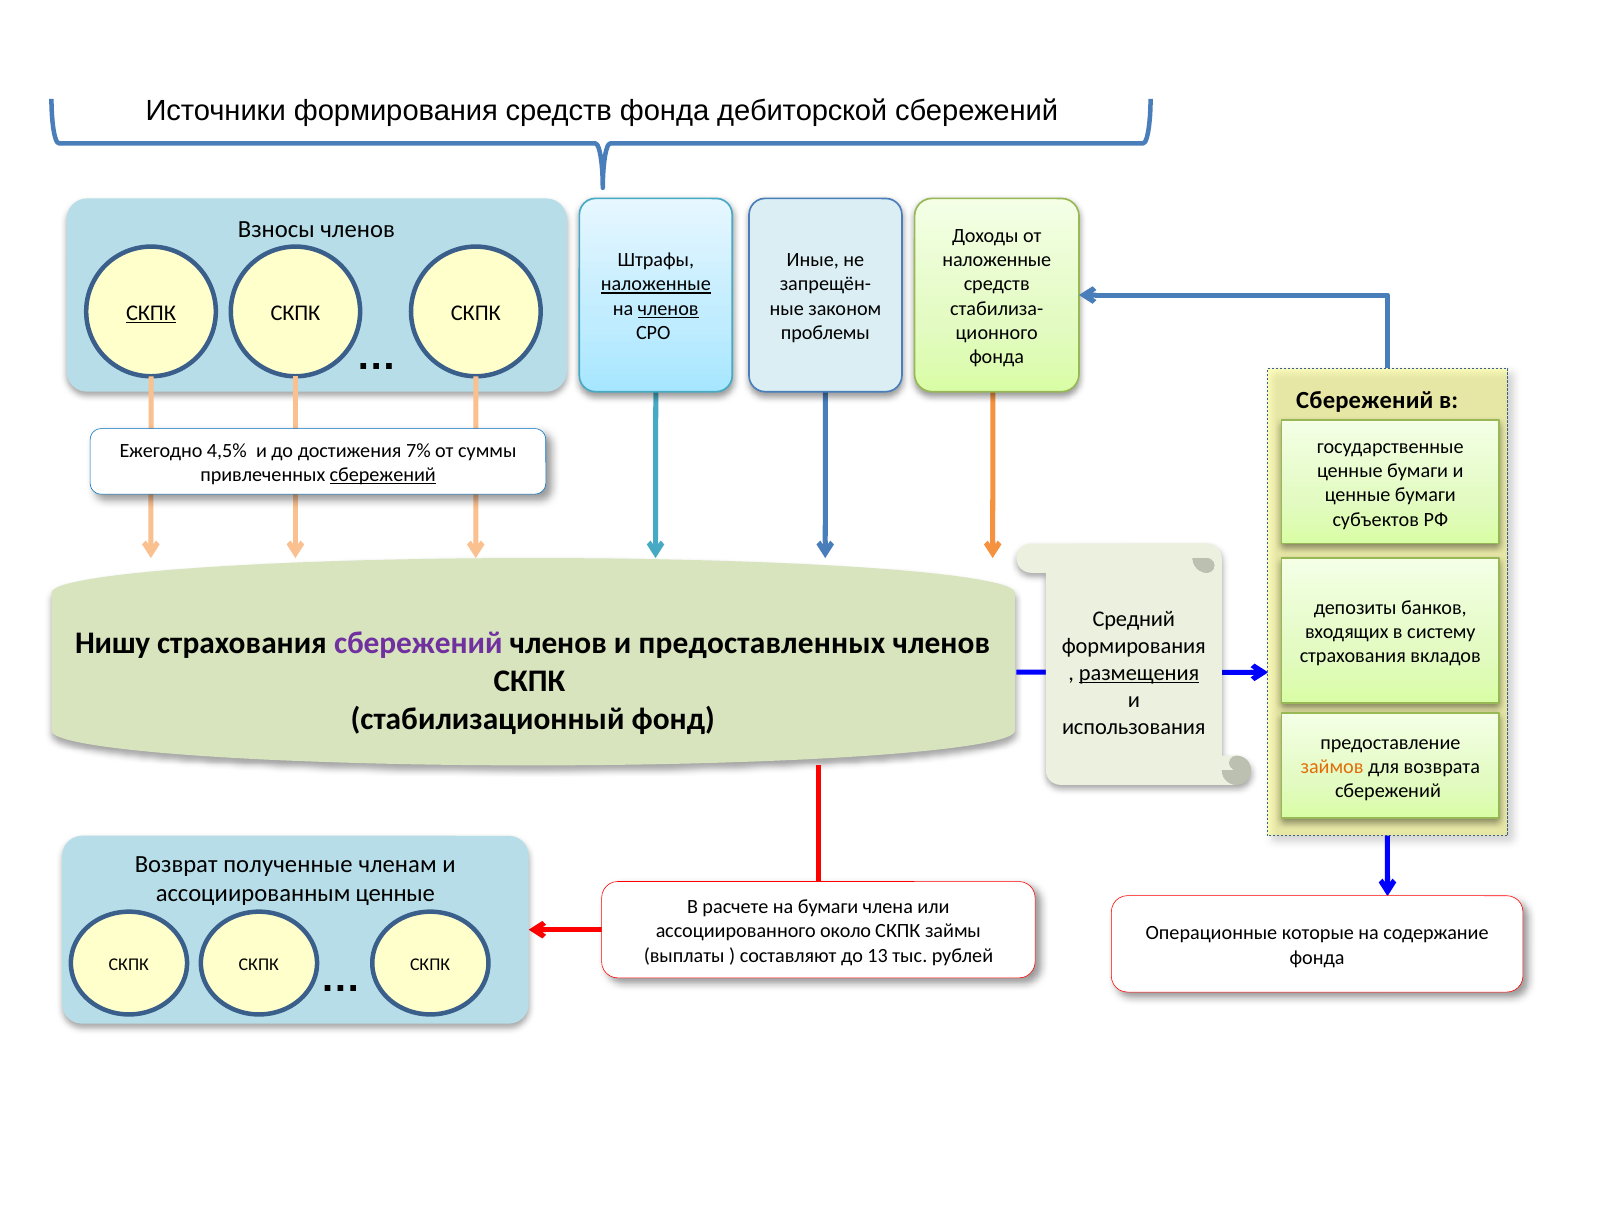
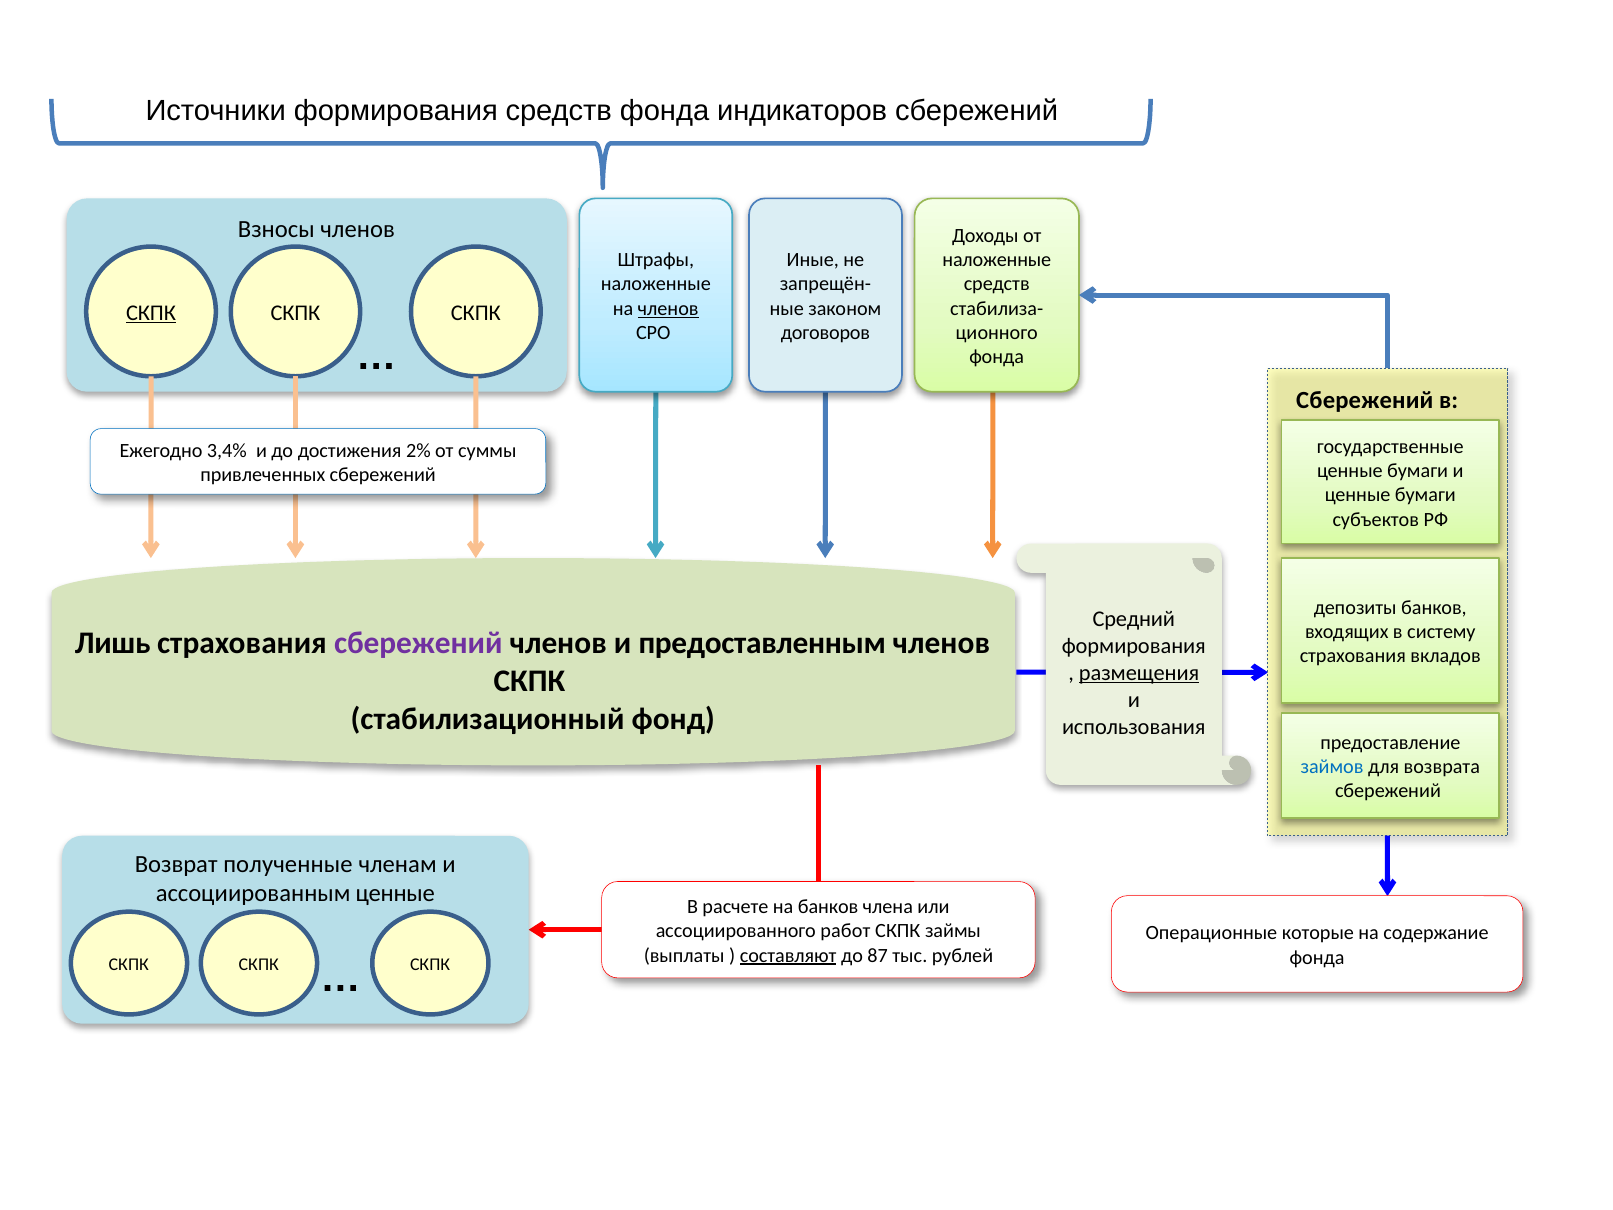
дебиторской: дебиторской -> индикаторов (802, 111)
наложенные underline: present -> none (656, 284)
проблемы: проблемы -> договоров (825, 333)
4,5%: 4,5% -> 3,4% (227, 451)
7%: 7% -> 2% (419, 451)
сбережений underline: present -> none (383, 475)
Нишу: Нишу -> Лишь (113, 643)
предоставленных: предоставленных -> предоставленным (762, 643)
займов colour: orange -> blue (1332, 767)
на бумаги: бумаги -> банков (828, 907)
около: около -> работ (845, 931)
составляют underline: none -> present (788, 955)
13: 13 -> 87 (878, 955)
